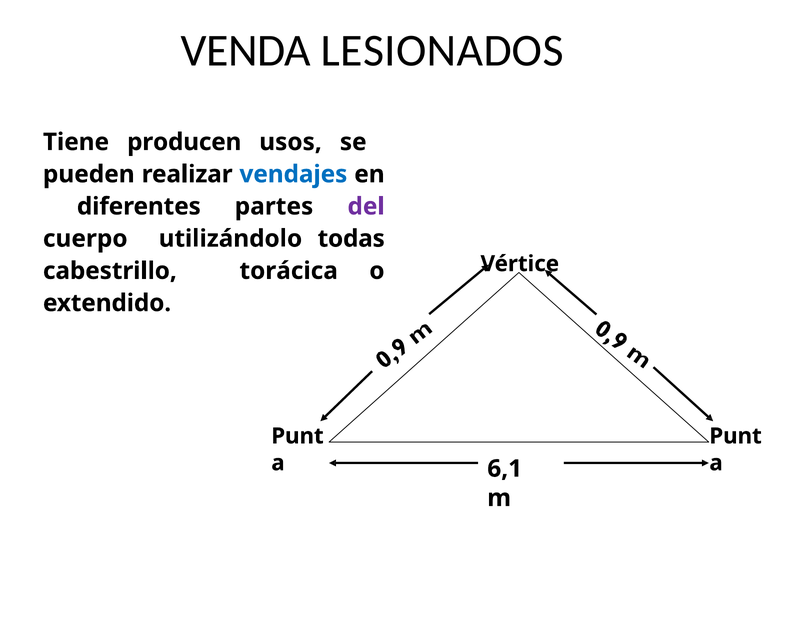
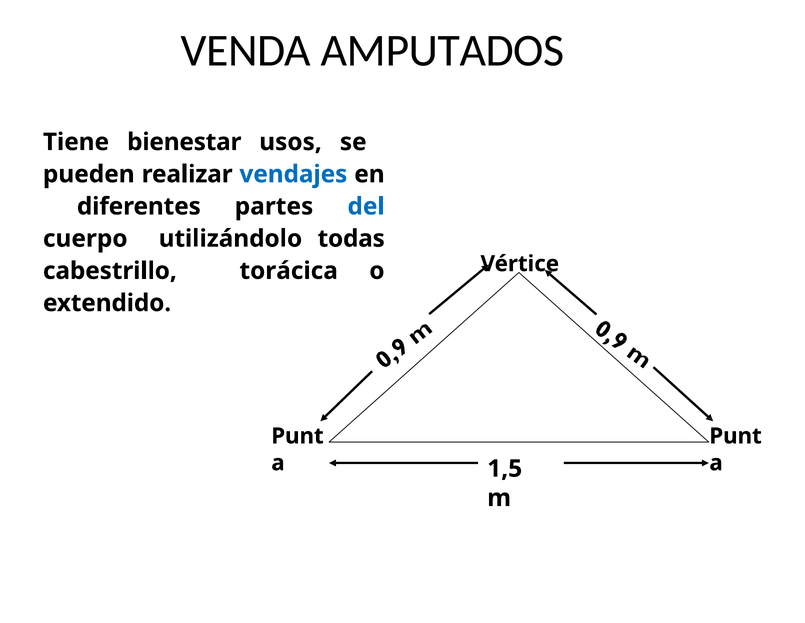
LESIONADOS: LESIONADOS -> AMPUTADOS (443, 51)
producen: producen -> bienestar (184, 142)
del colour: purple -> blue (366, 207)
6,1: 6,1 -> 1,5 (505, 469)
